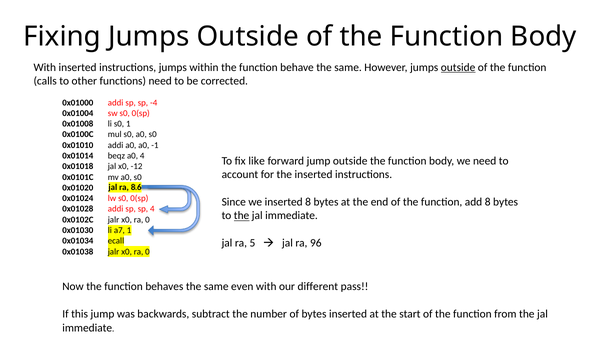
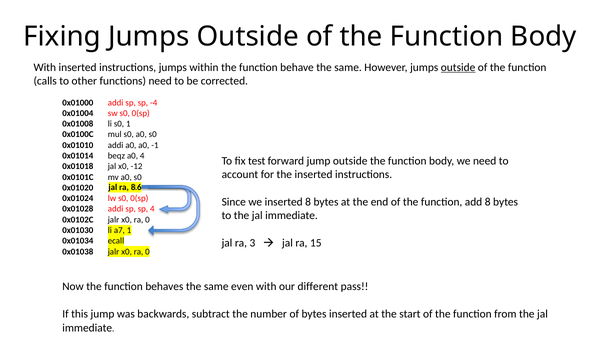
like: like -> test (257, 161)
the underline: present -> none (242, 215)
5: 5 -> 3 (252, 243)
96: 96 -> 15 (316, 243)
